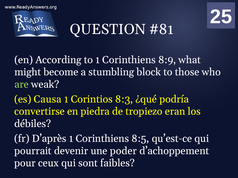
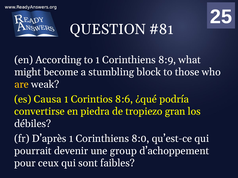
are colour: light green -> yellow (21, 85)
8:3: 8:3 -> 8:6 (124, 99)
eran: eran -> gran (175, 112)
8:5: 8:5 -> 8:0 (140, 139)
poder: poder -> group (123, 151)
